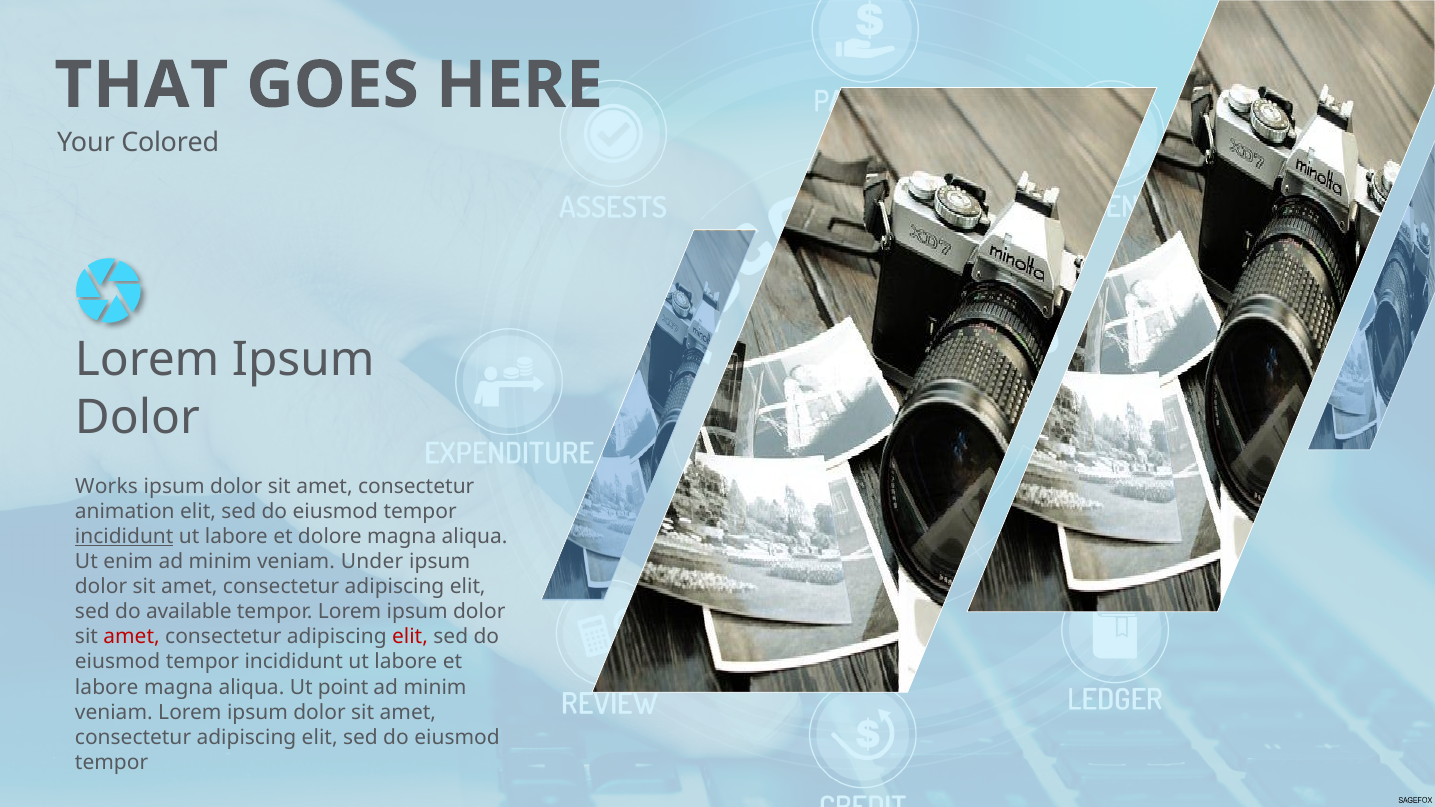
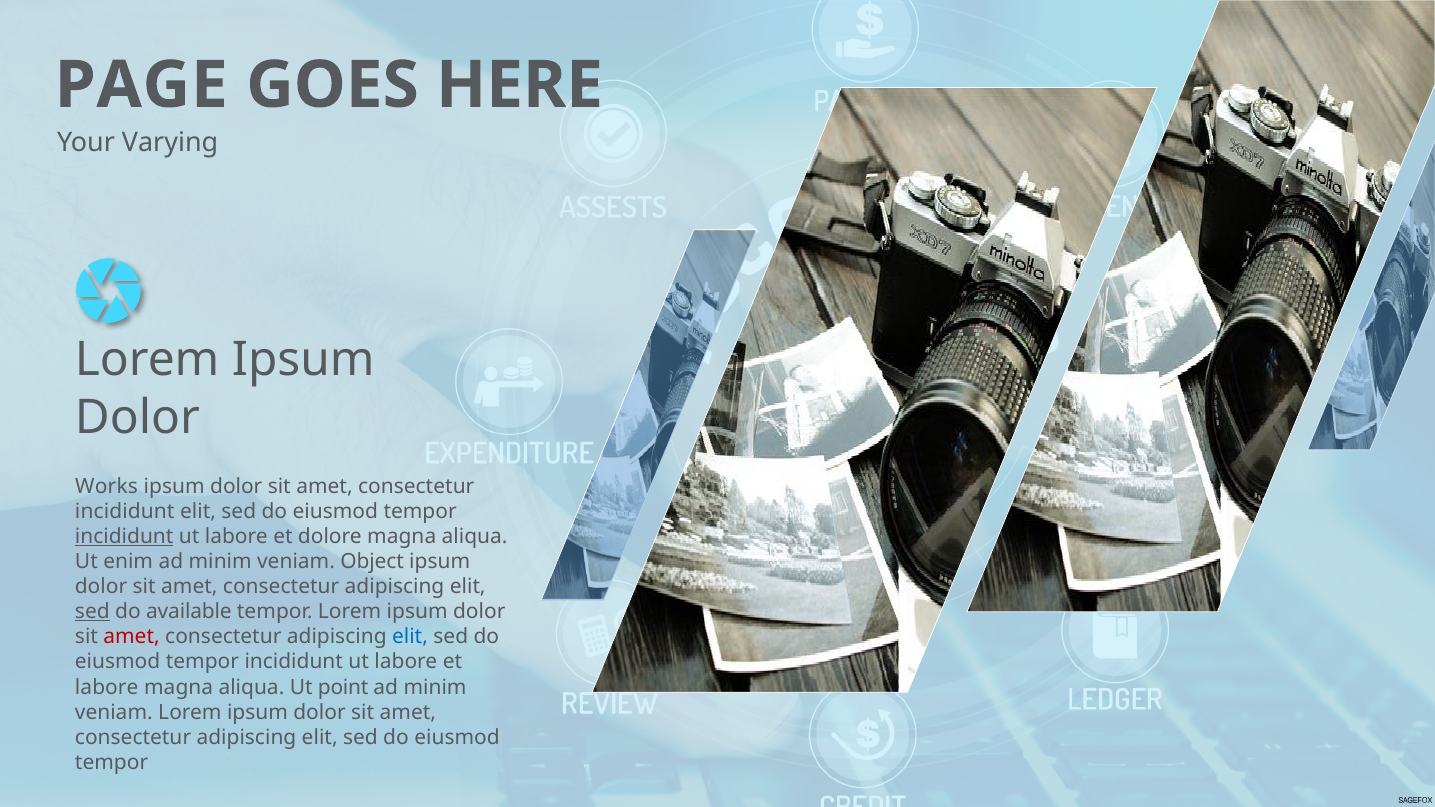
THAT: THAT -> PAGE (141, 85)
Colored: Colored -> Varying (170, 142)
animation: animation -> incididunt (125, 511)
Under: Under -> Object (372, 562)
sed underline: none -> present (92, 612)
elit colour: red -> blue (410, 637)
